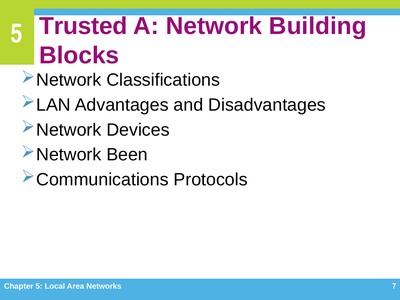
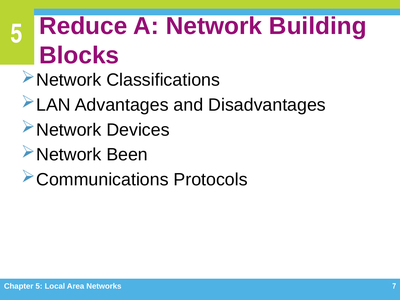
Trusted: Trusted -> Reduce (83, 26)
